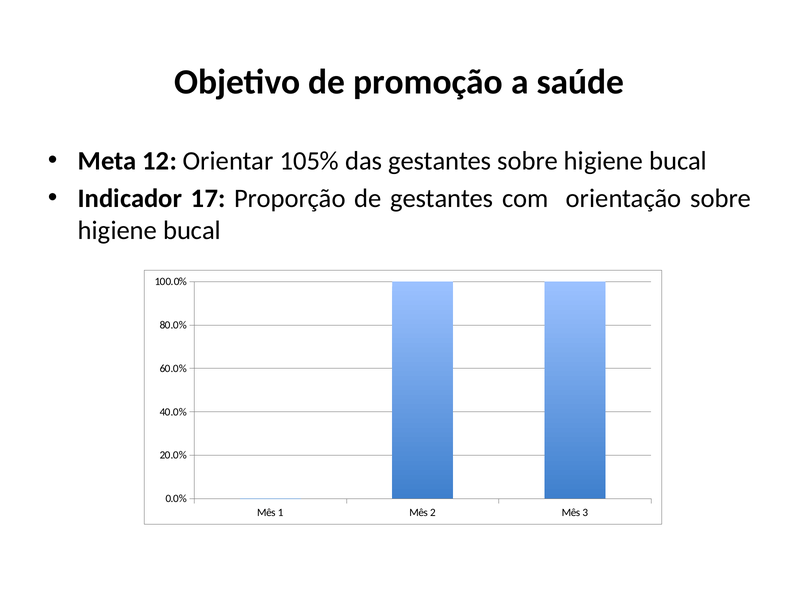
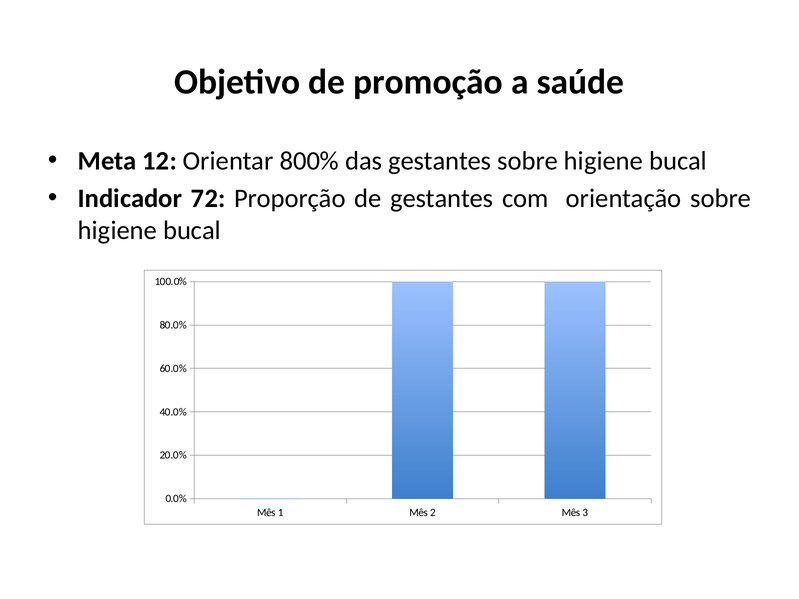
105%: 105% -> 800% (309, 161)
17: 17 -> 72 (208, 198)
